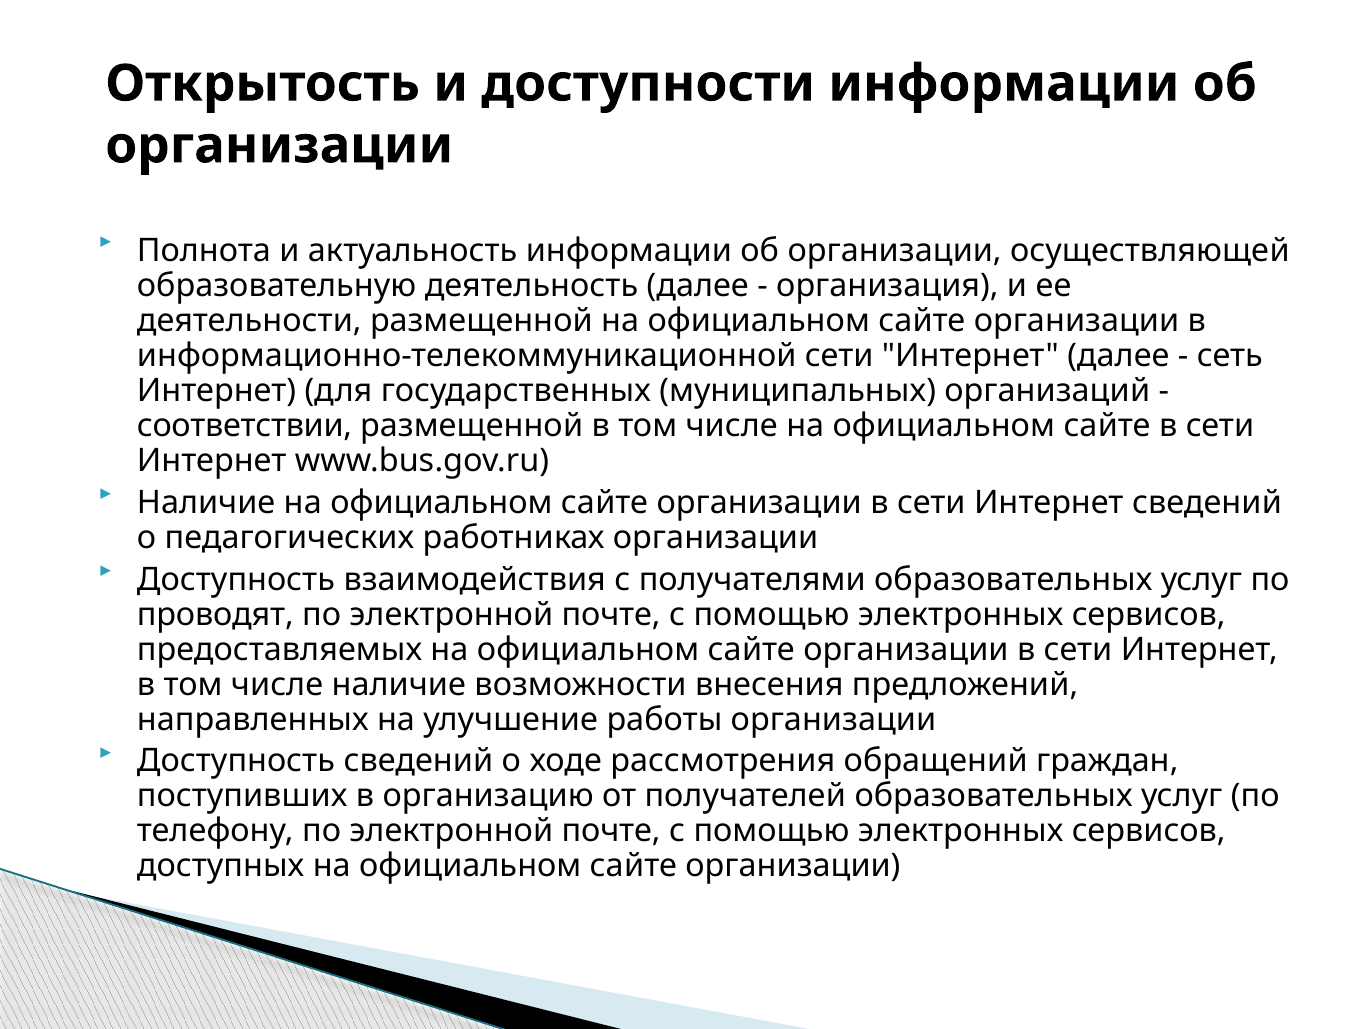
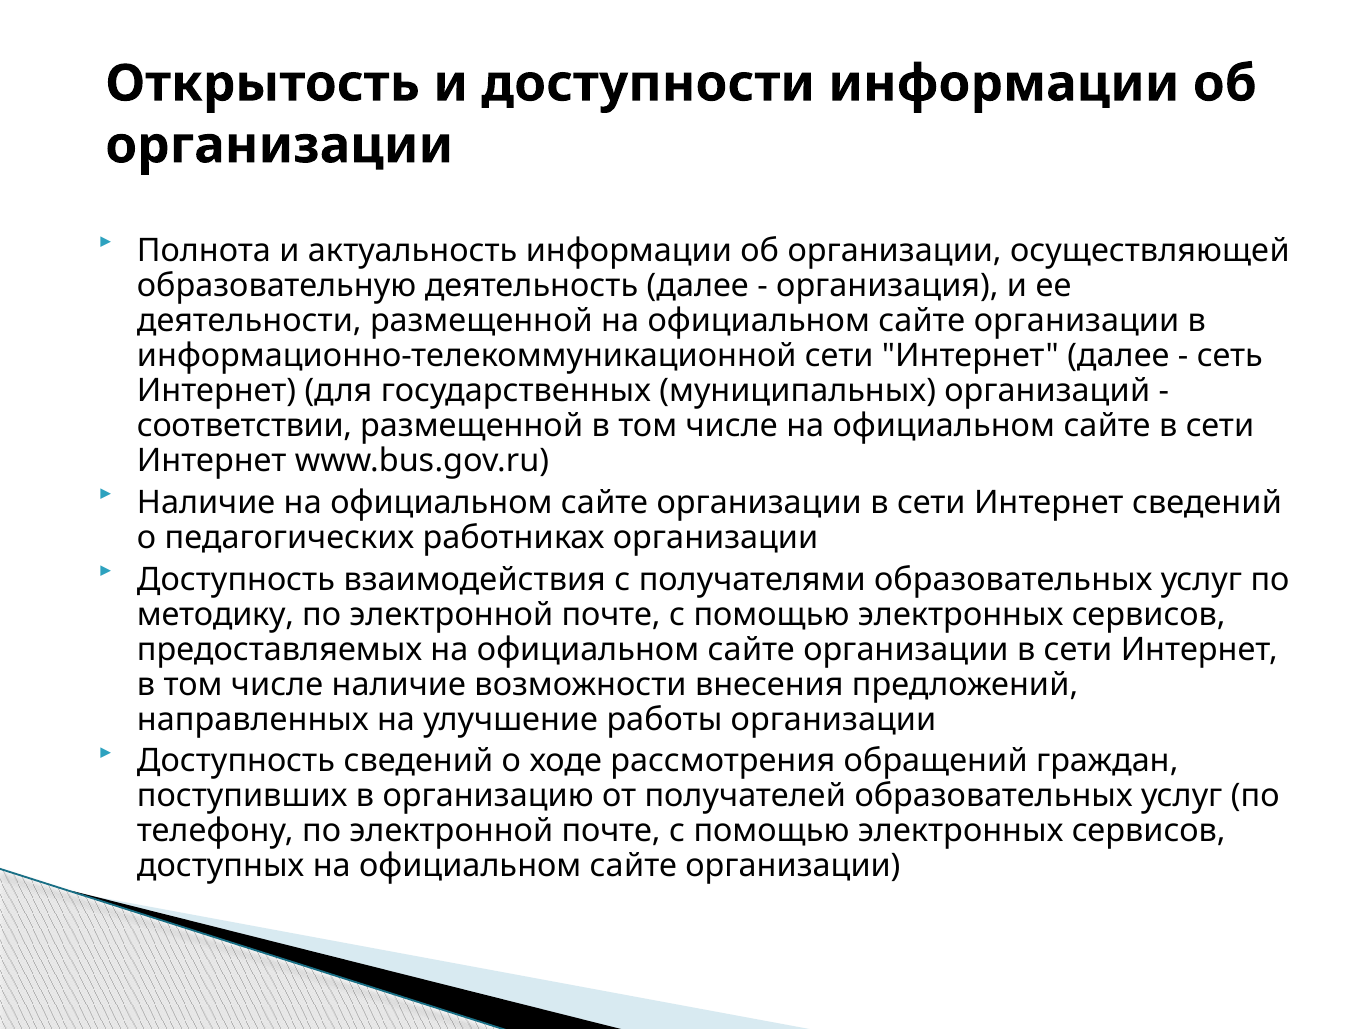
проводят: проводят -> методику (215, 614)
